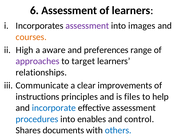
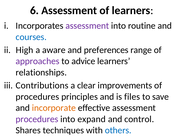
images: images -> routine (142, 26)
courses colour: orange -> blue (31, 37)
target: target -> advice (83, 61)
Communicate: Communicate -> Contributions (42, 85)
instructions: instructions -> procedures (37, 96)
help: help -> save (161, 96)
incorporate colour: blue -> orange (54, 107)
procedures colour: blue -> purple (37, 119)
enables: enables -> expand (92, 119)
documents: documents -> techniques (63, 130)
